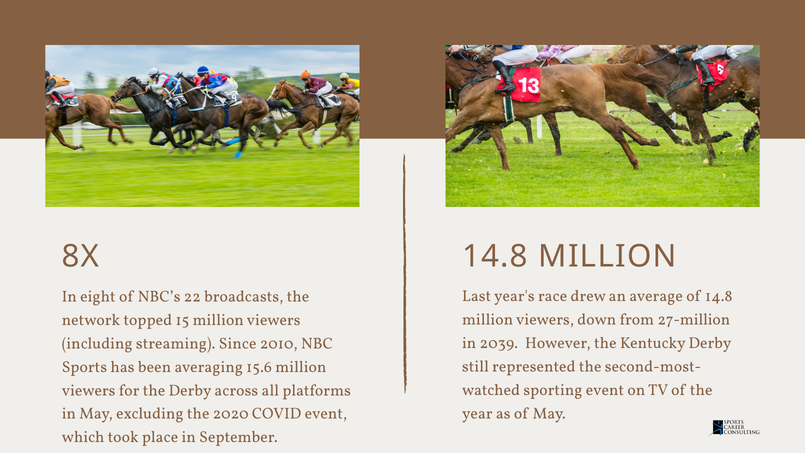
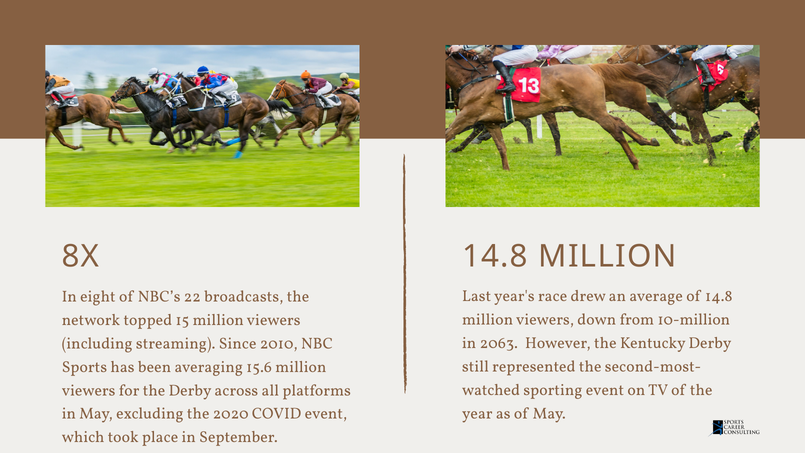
27-million: 27-million -> 10-million (694, 319)
2039: 2039 -> 2063 (499, 343)
